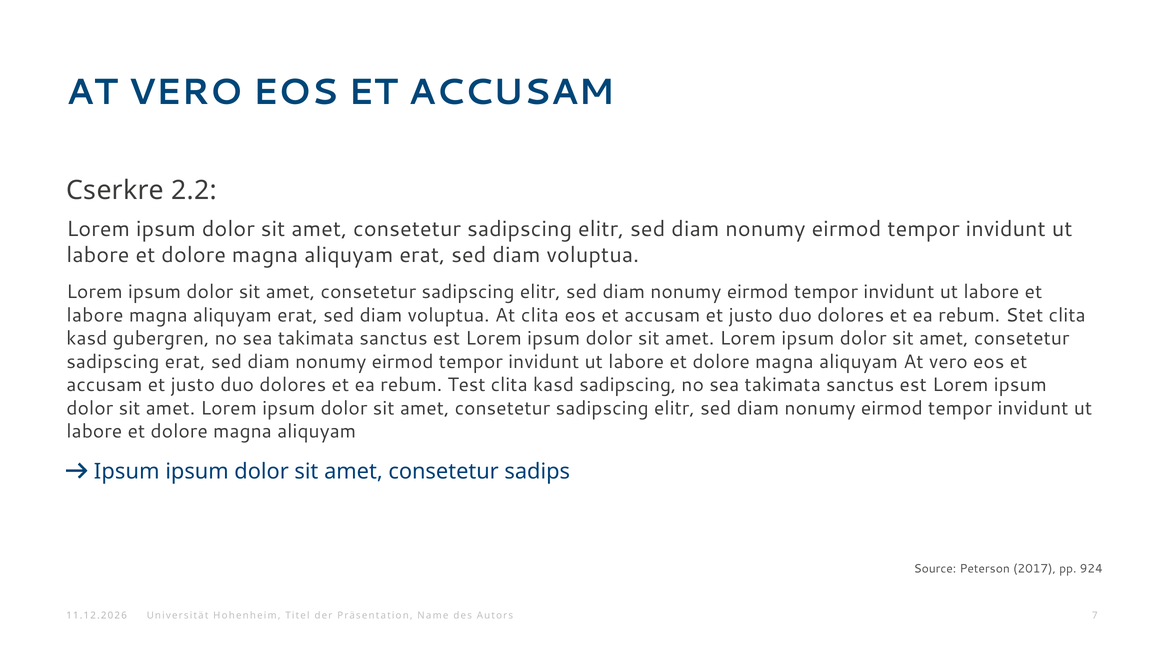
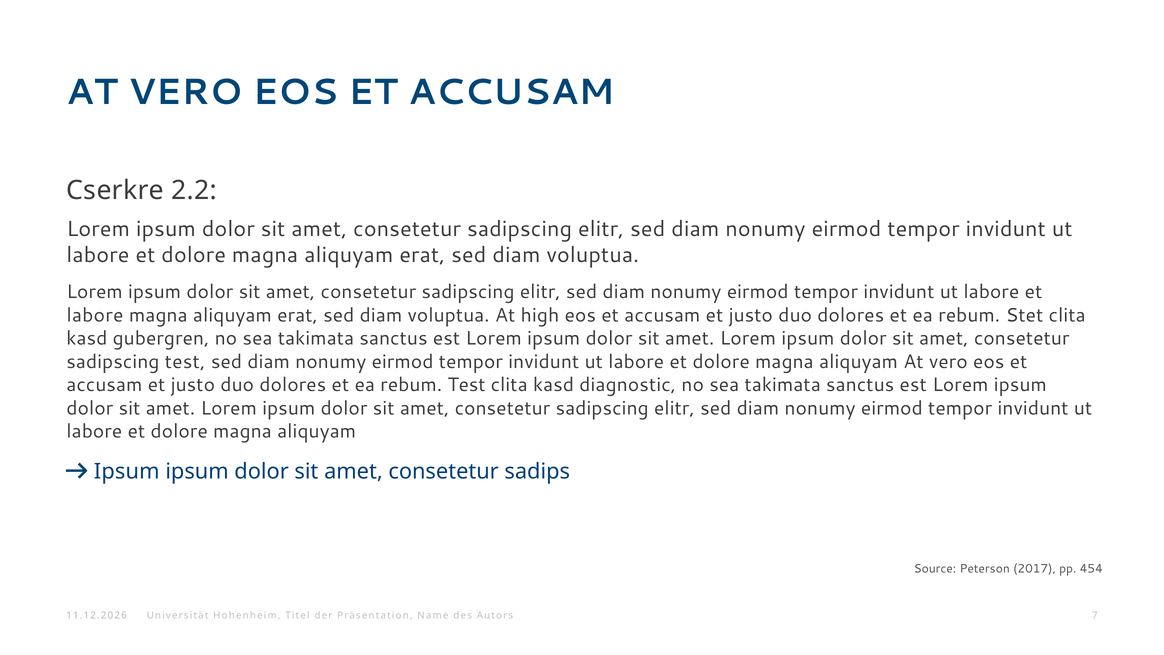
At clita: clita -> high (540, 315)
sadipscing erat: erat -> test (185, 362)
kasd sadipscing: sadipscing -> diagnostic (628, 385)
924: 924 -> 454 (1091, 568)
